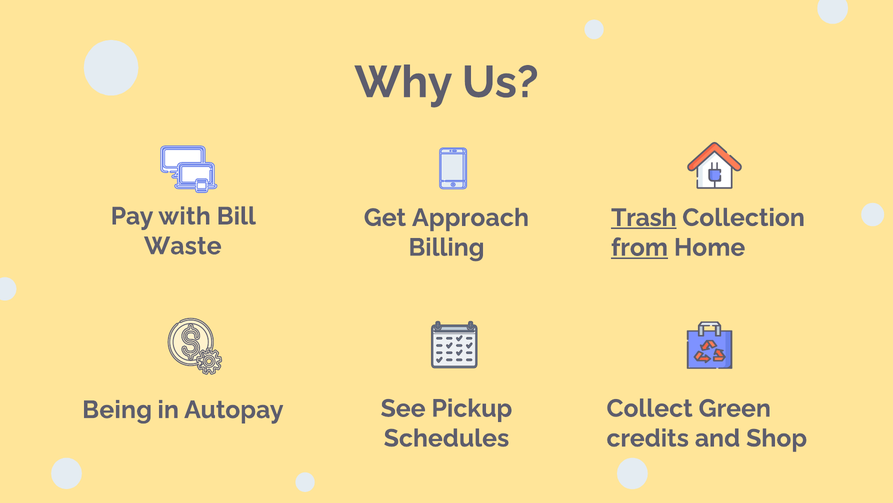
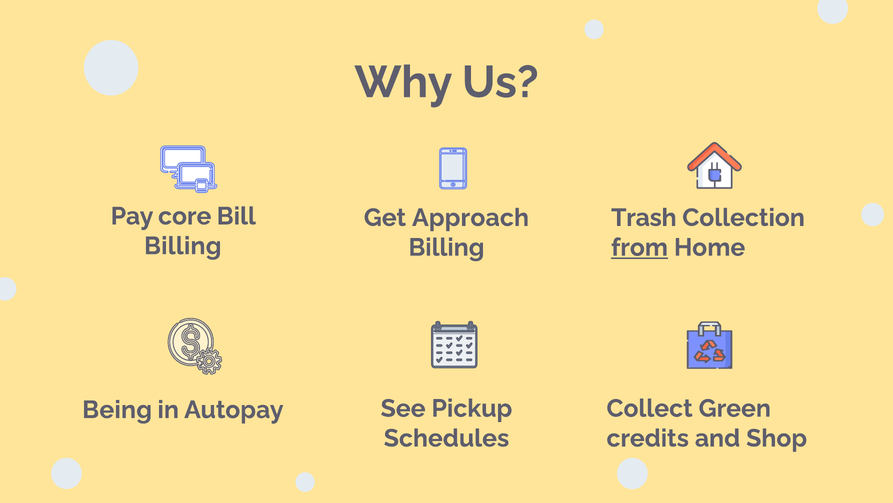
with: with -> core (185, 216)
Trash underline: present -> none (644, 217)
Waste: Waste -> Billing (183, 246)
